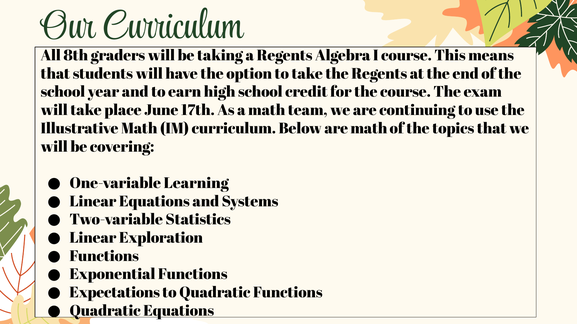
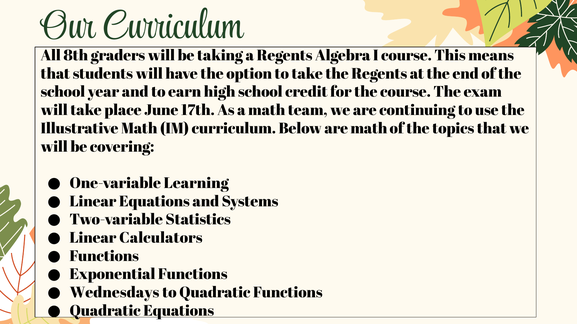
Exploration: Exploration -> Calculators (161, 238)
Expectations: Expectations -> Wednesdays (114, 293)
